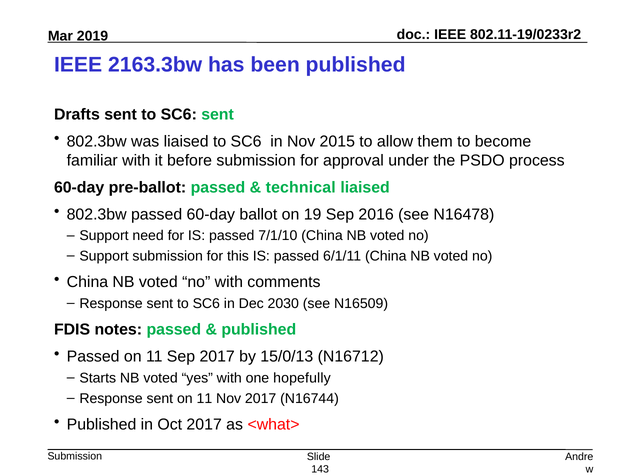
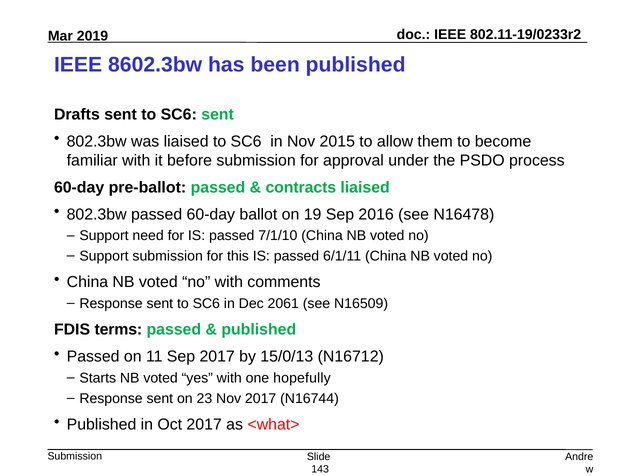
2163.3bw: 2163.3bw -> 8602.3bw (155, 65)
technical: technical -> contracts (301, 187)
2030: 2030 -> 2061 (283, 304)
notes: notes -> terms (118, 330)
sent on 11: 11 -> 23 (204, 399)
